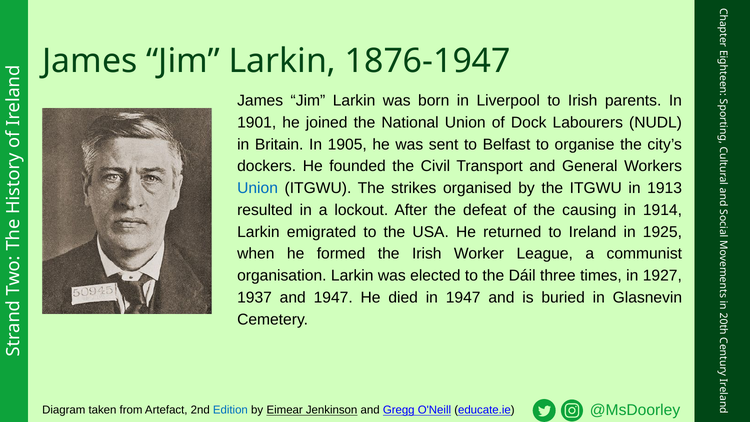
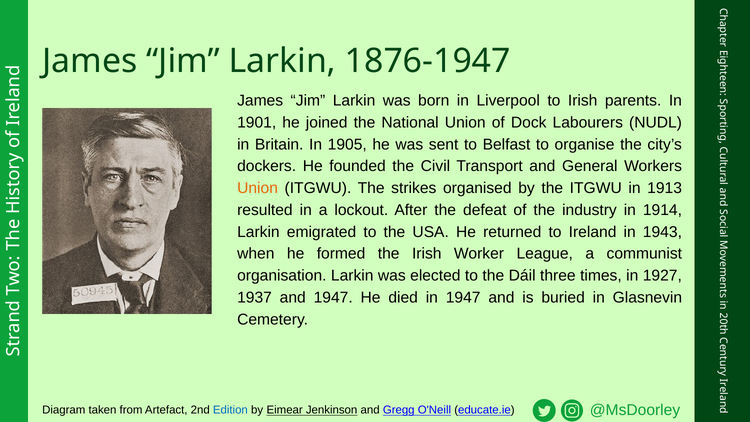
Union colour: blue -> orange (258, 188)
causing: causing -> industry (589, 210)
1925: 1925 -> 1943 (662, 232)
